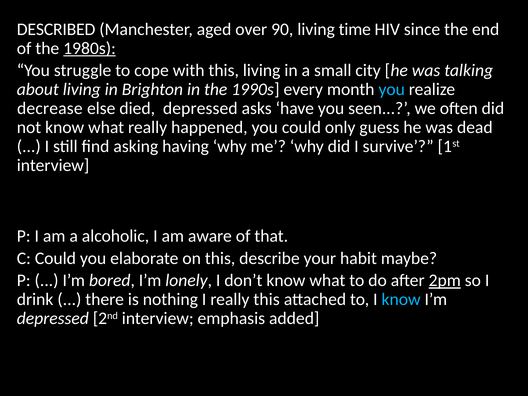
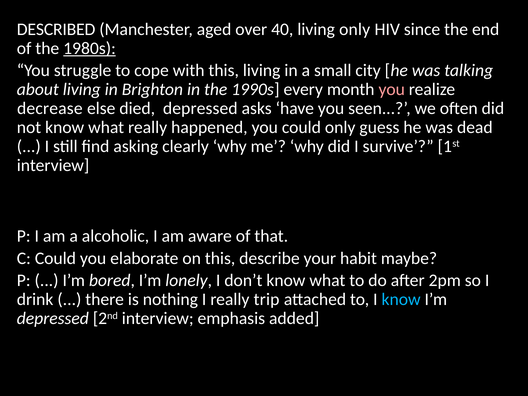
90: 90 -> 40 (282, 29)
living time: time -> only (355, 29)
you colour: light blue -> pink (392, 89)
having: having -> clearly (186, 146)
2pm underline: present -> none (445, 280)
really this: this -> trip (267, 299)
